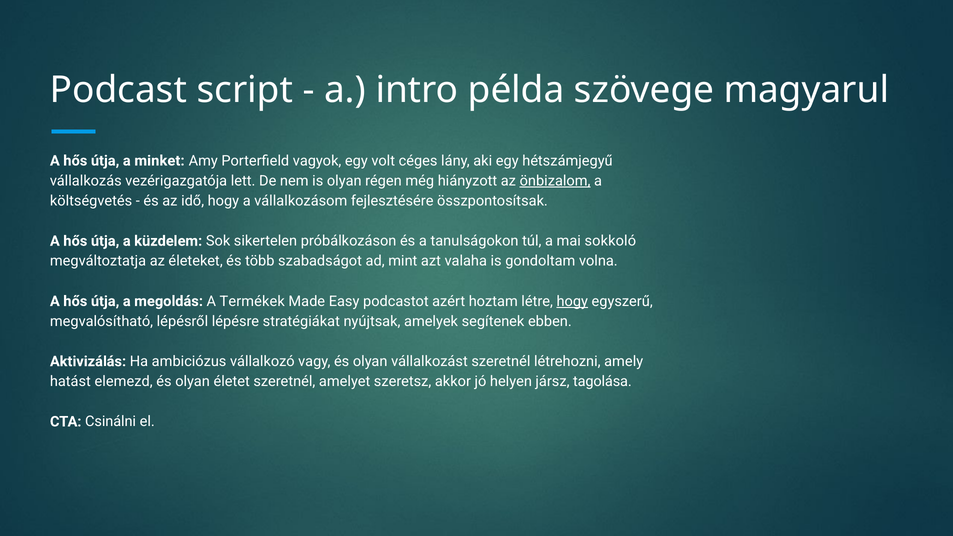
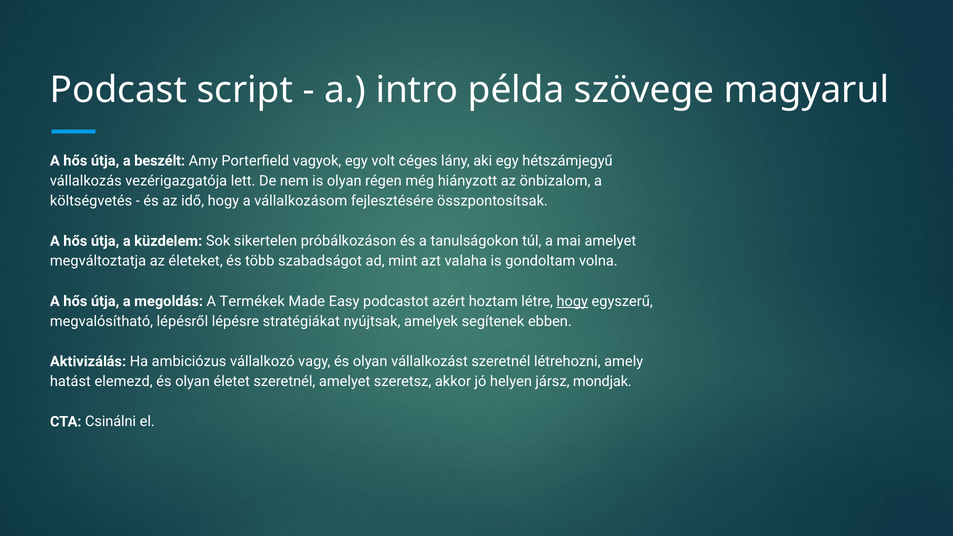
minket: minket -> beszélt (160, 161)
önbizalom underline: present -> none (555, 181)
mai sokkoló: sokkoló -> amelyet (610, 241)
tagolása: tagolása -> mondjak (602, 382)
